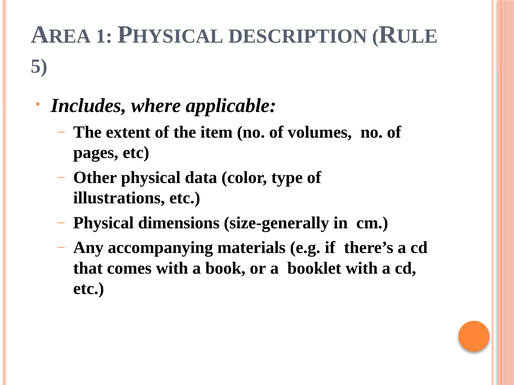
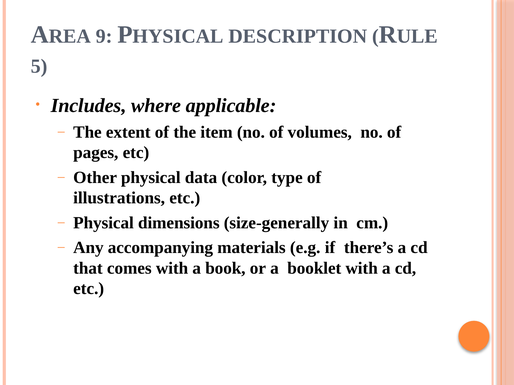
1: 1 -> 9 (104, 36)
